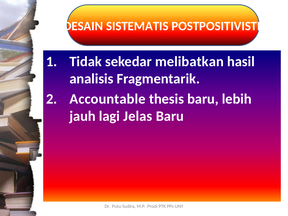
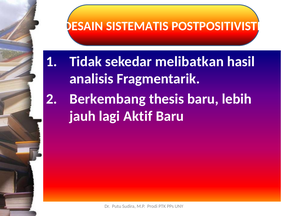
Accountable: Accountable -> Berkembang (108, 99)
Jelas: Jelas -> Aktif (138, 116)
